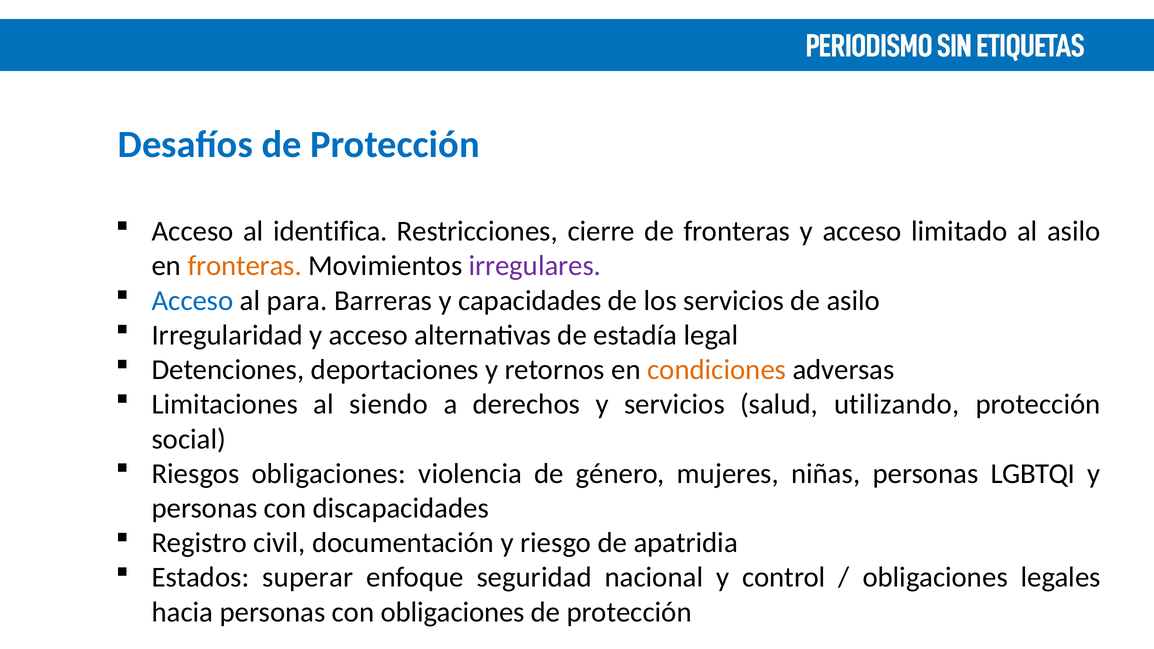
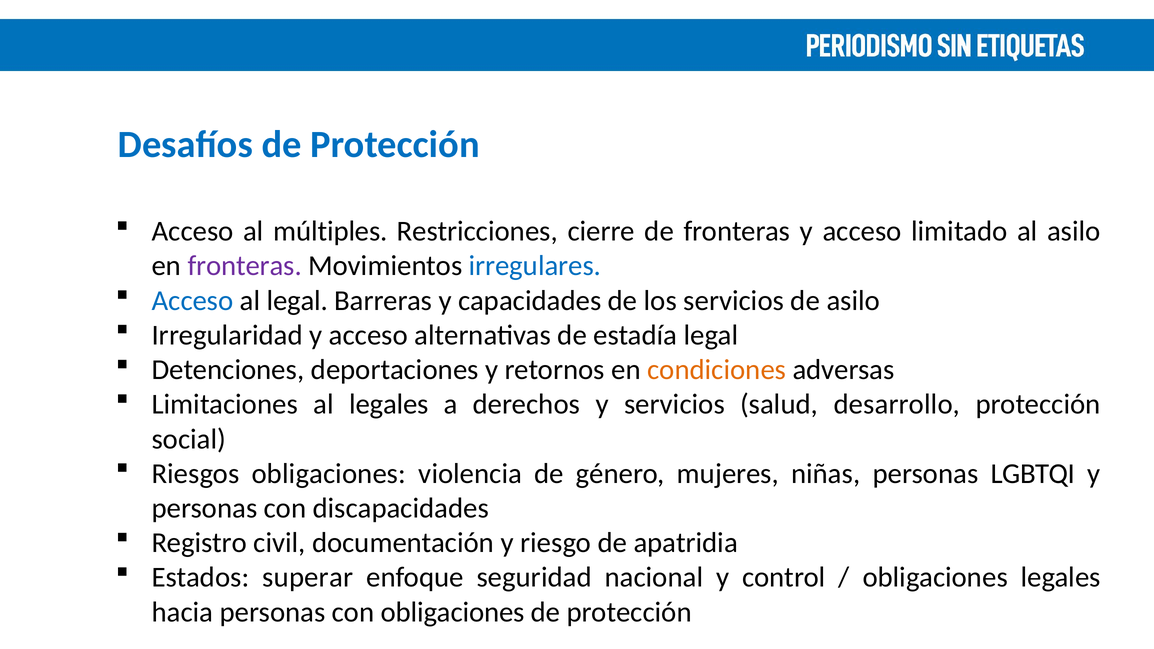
identifica: identifica -> múltiples (330, 231)
fronteras colour: orange -> purple (245, 266)
irregulares colour: purple -> blue (535, 266)
al para: para -> legal (297, 301)
al siendo: siendo -> legales (389, 404)
utilizando: utilizando -> desarrollo (897, 404)
